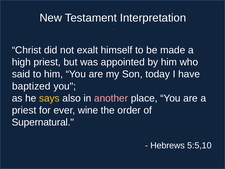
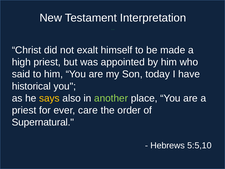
baptized: baptized -> historical (31, 86)
another colour: pink -> light green (111, 98)
wine: wine -> care (88, 110)
